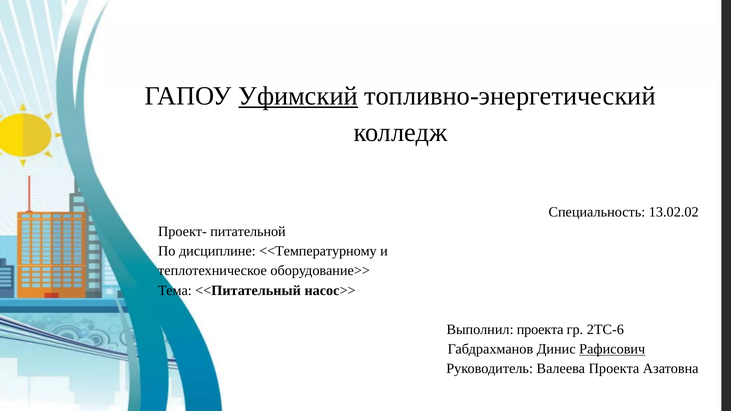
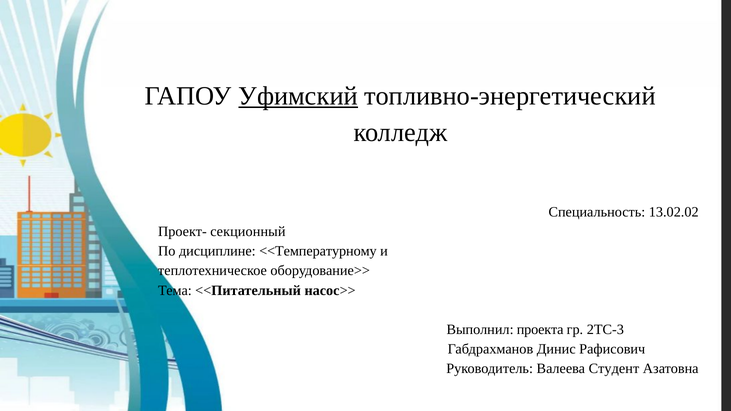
питательной: питательной -> секционный (248, 232)
2ТС-6: 2ТС-6 -> 2ТС-3 (605, 330)
Рафисович underline: present -> none (612, 349)
Валеева Проекта: Проекта -> Студент (614, 369)
